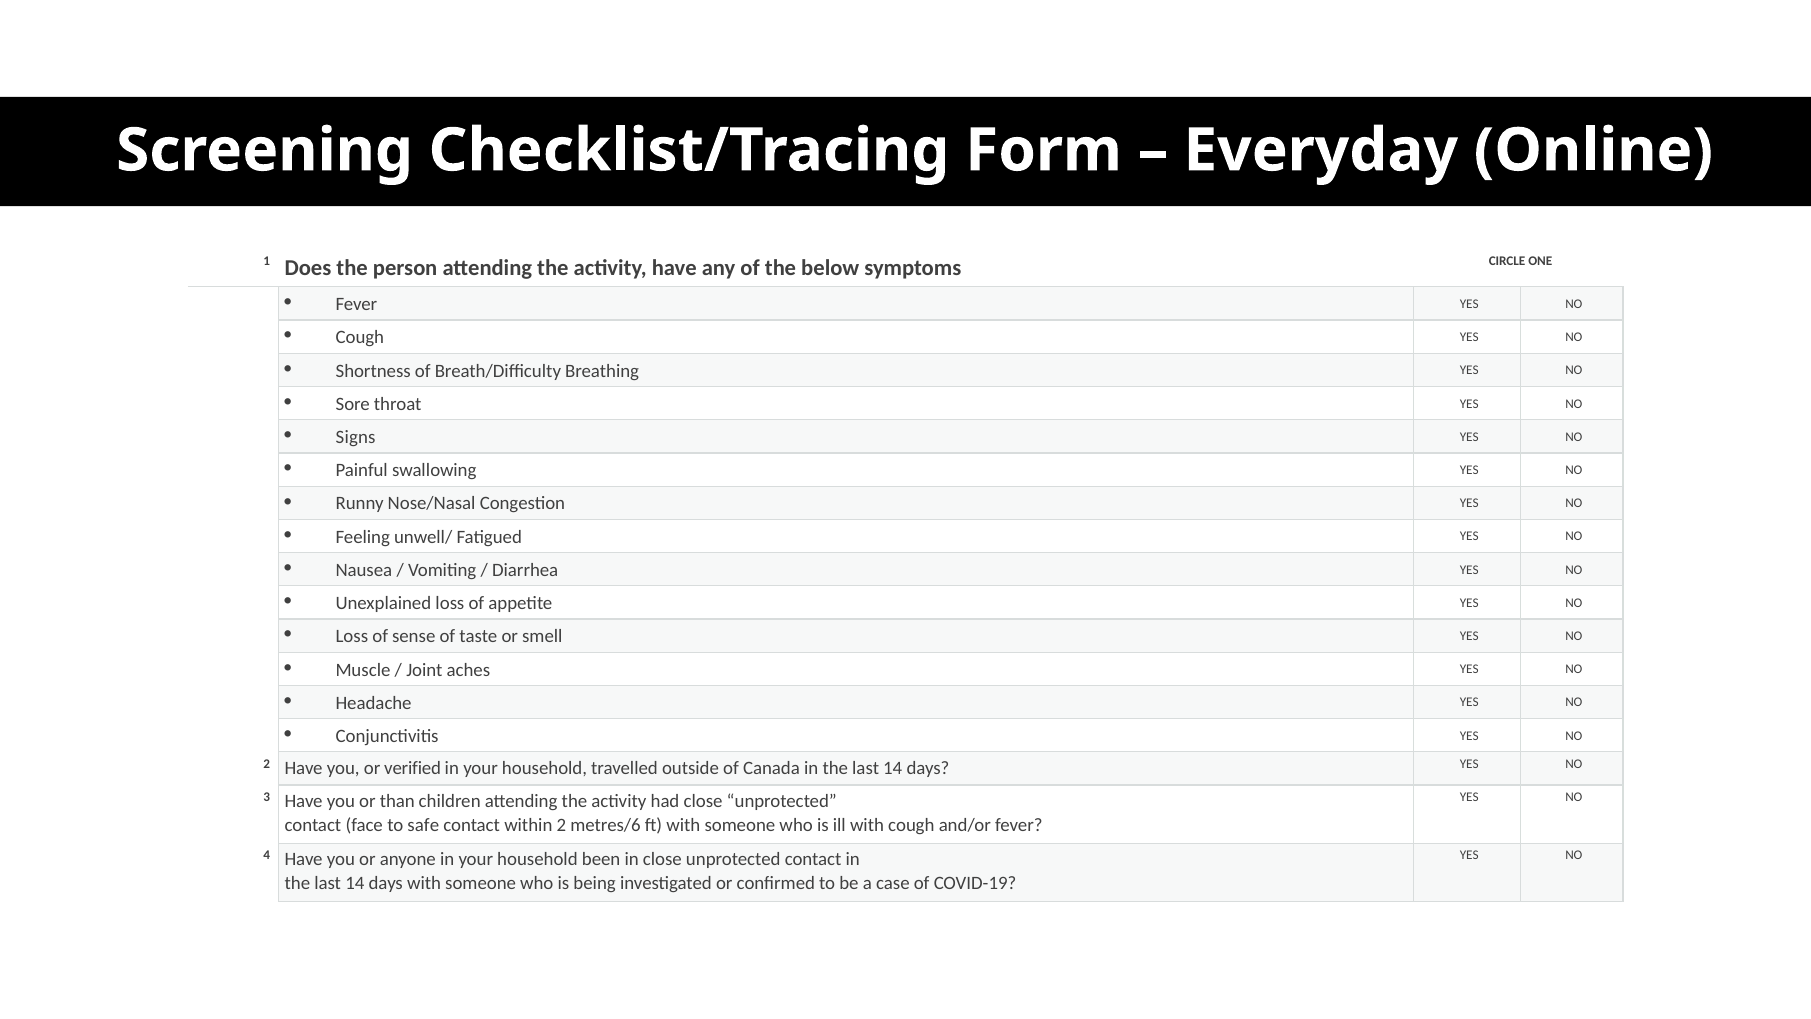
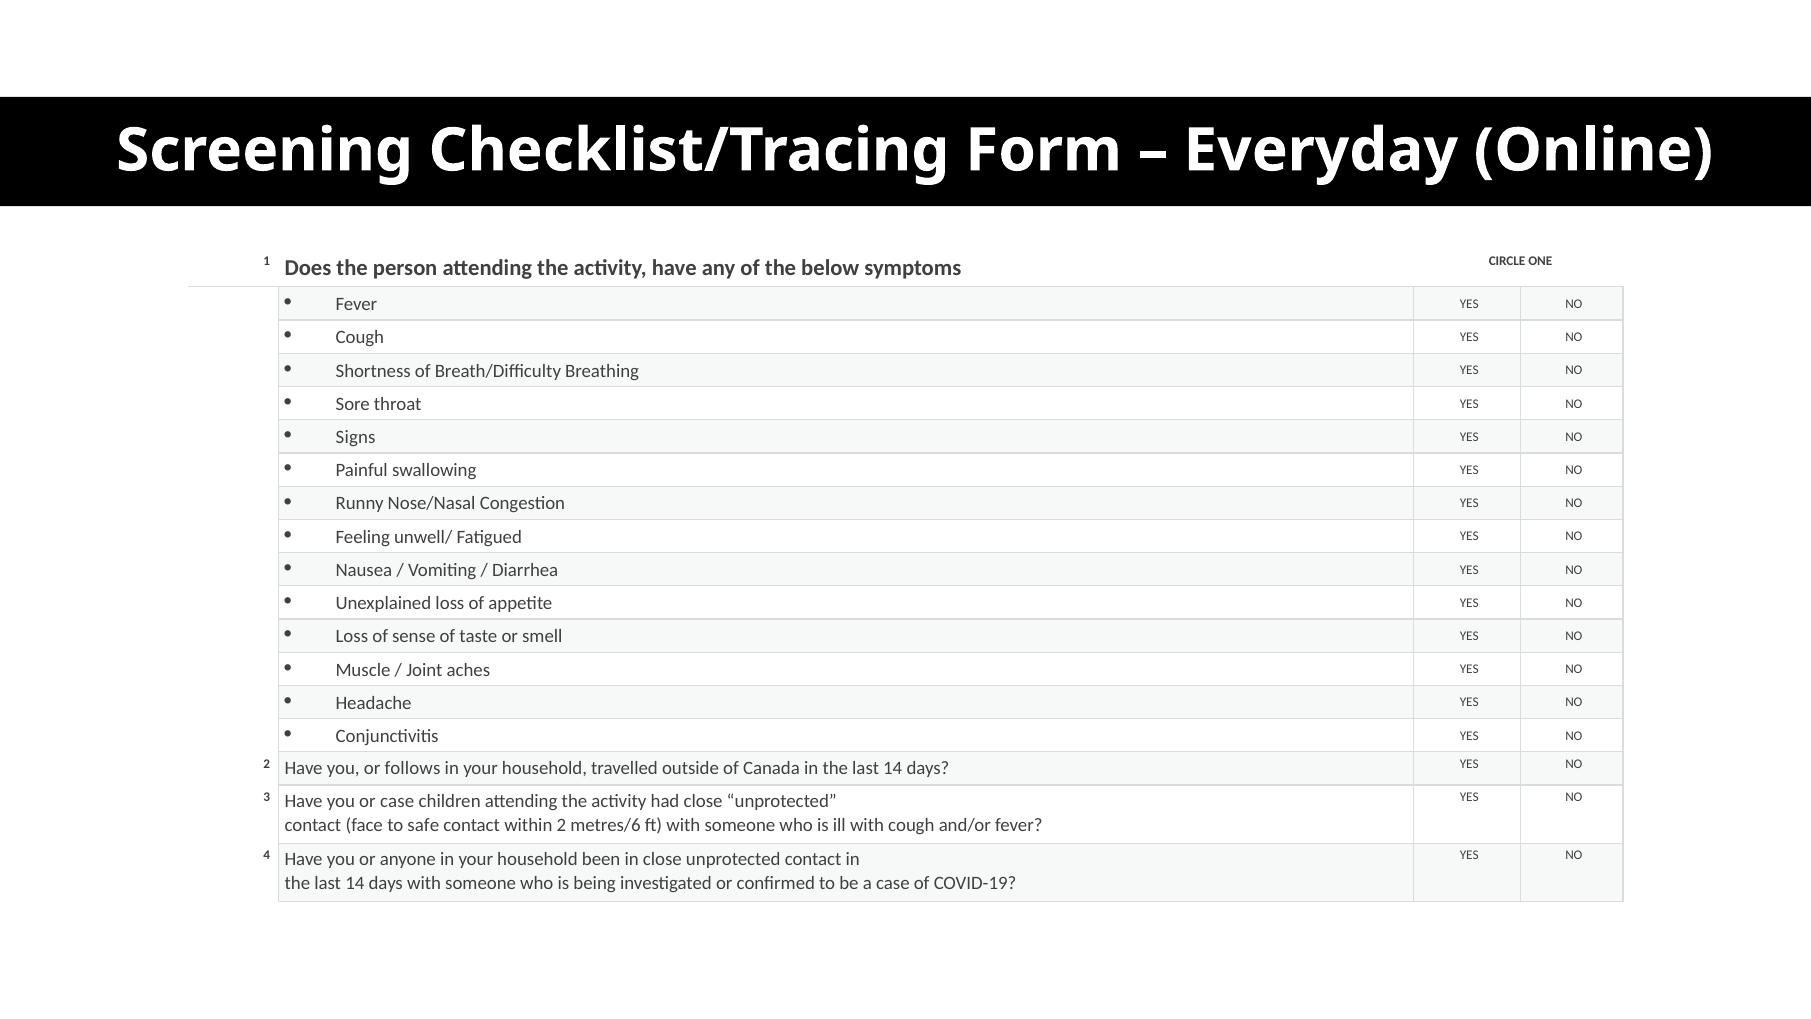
verified: verified -> follows (412, 768)
or than: than -> case (397, 801)
